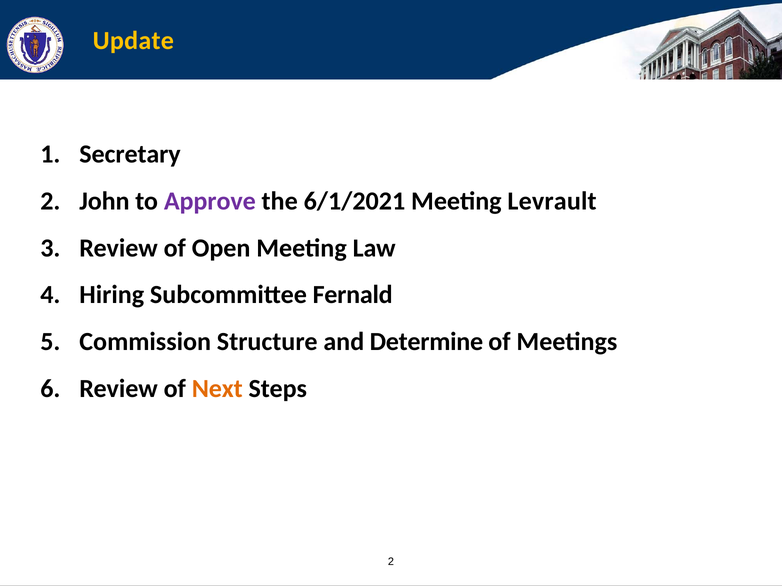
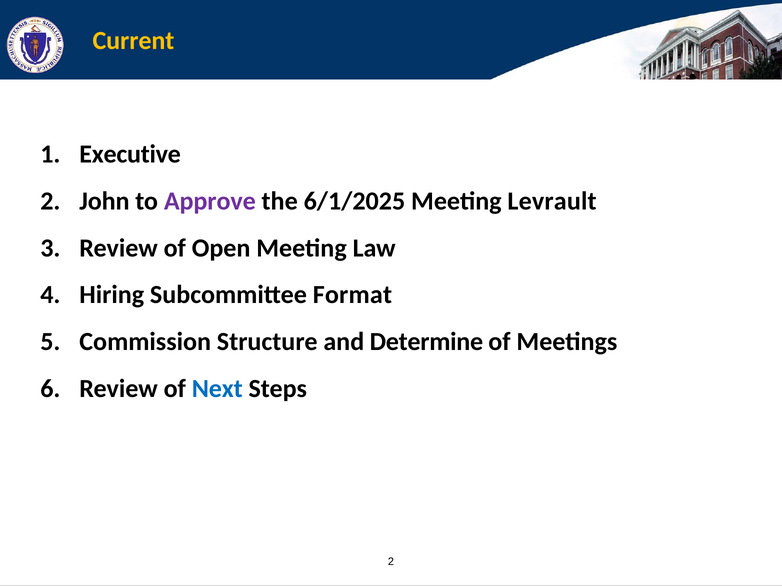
Update: Update -> Current (133, 41)
Secretary: Secretary -> Executive (130, 154)
6/1/2021: 6/1/2021 -> 6/1/2025 (354, 201)
Fernald: Fernald -> Format (352, 295)
Next colour: orange -> blue (217, 389)
